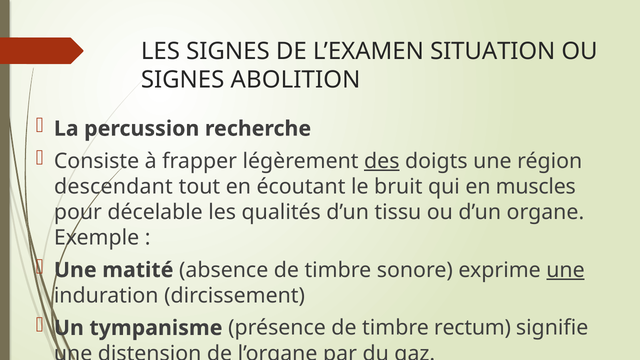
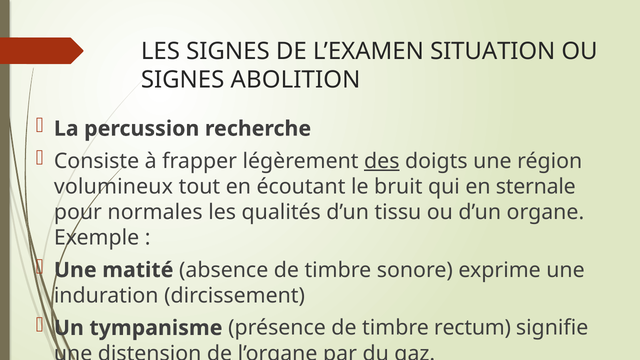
descendant: descendant -> volumineux (113, 187)
muscles: muscles -> sternale (536, 187)
décelable: décelable -> normales (155, 212)
une underline: present -> none (566, 270)
